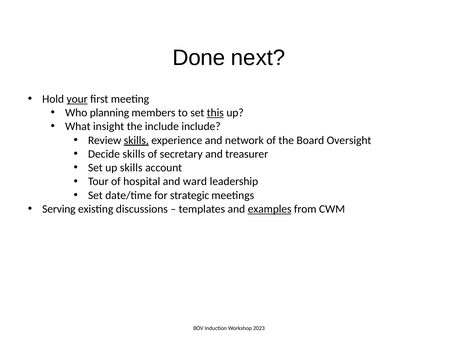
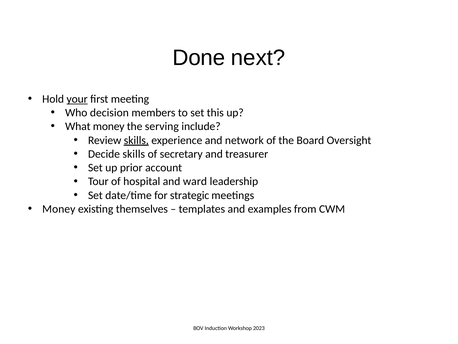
planning: planning -> decision (109, 113)
this underline: present -> none (215, 113)
What insight: insight -> money (109, 126)
the include: include -> serving (162, 126)
up skills: skills -> prior (131, 168)
Serving: Serving -> Money (59, 209)
discussions: discussions -> themselves (142, 209)
examples underline: present -> none (270, 209)
